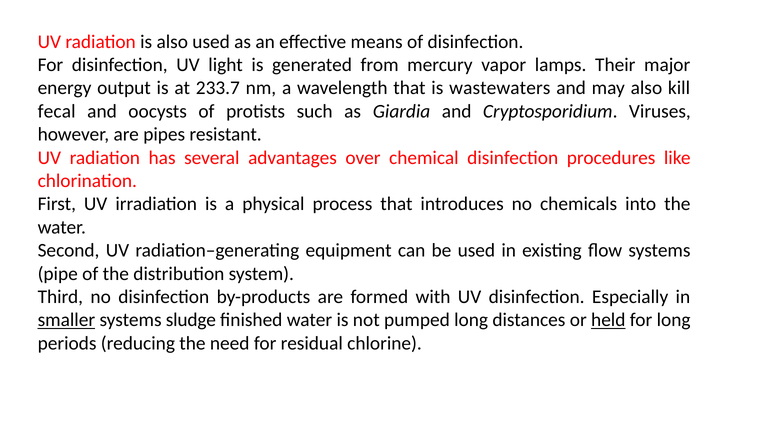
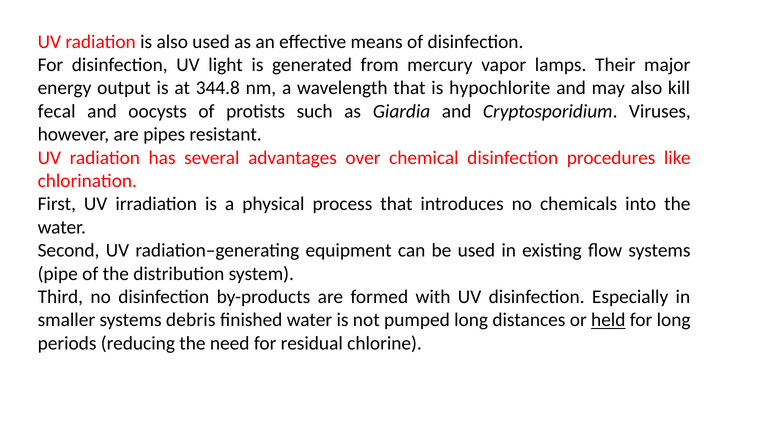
233.7: 233.7 -> 344.8 (218, 88)
wastewaters: wastewaters -> hypochlorite (500, 88)
smaller underline: present -> none (66, 320)
sludge: sludge -> debris (191, 320)
